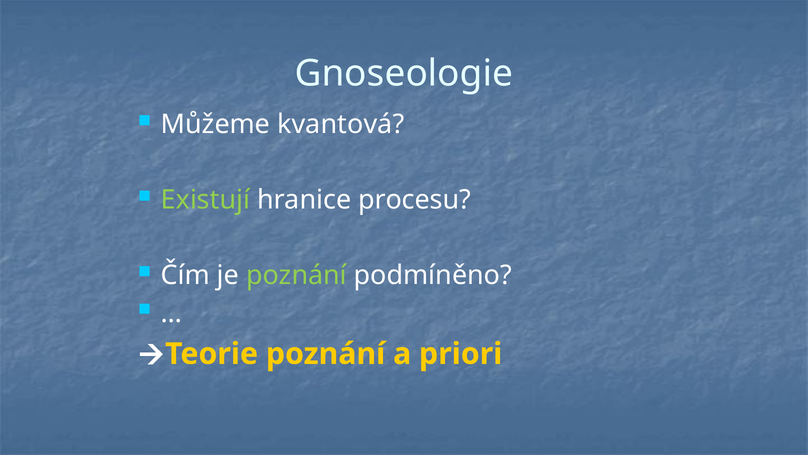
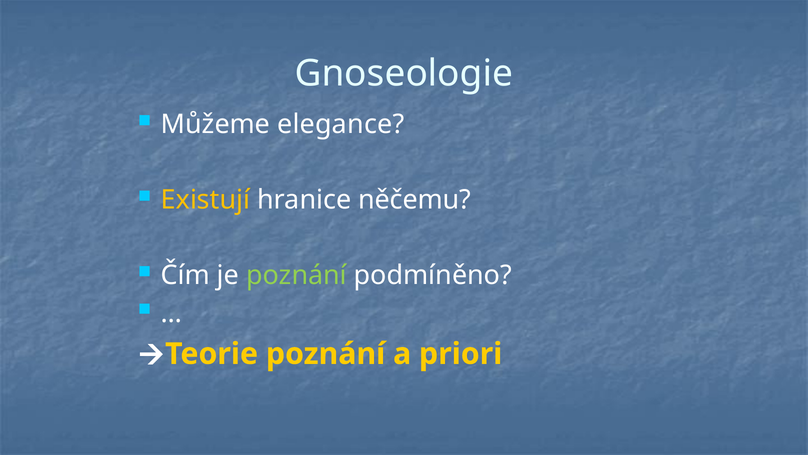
kvantová: kvantová -> elegance (341, 124)
Existují colour: light green -> yellow (205, 200)
procesu: procesu -> něčemu (415, 200)
